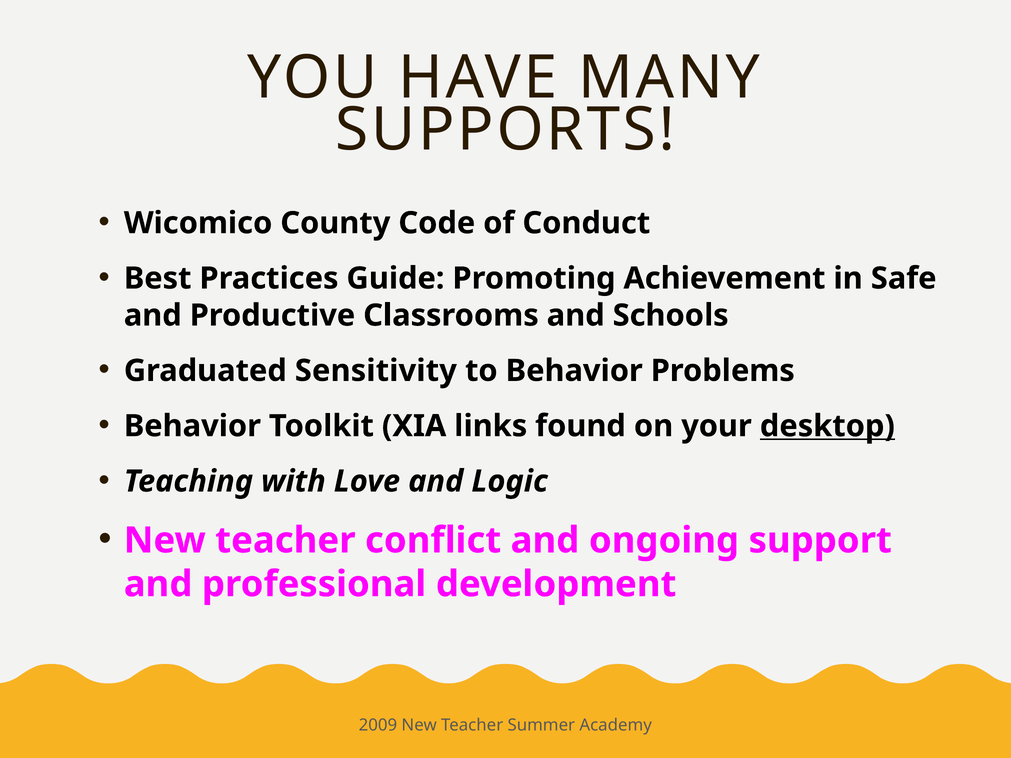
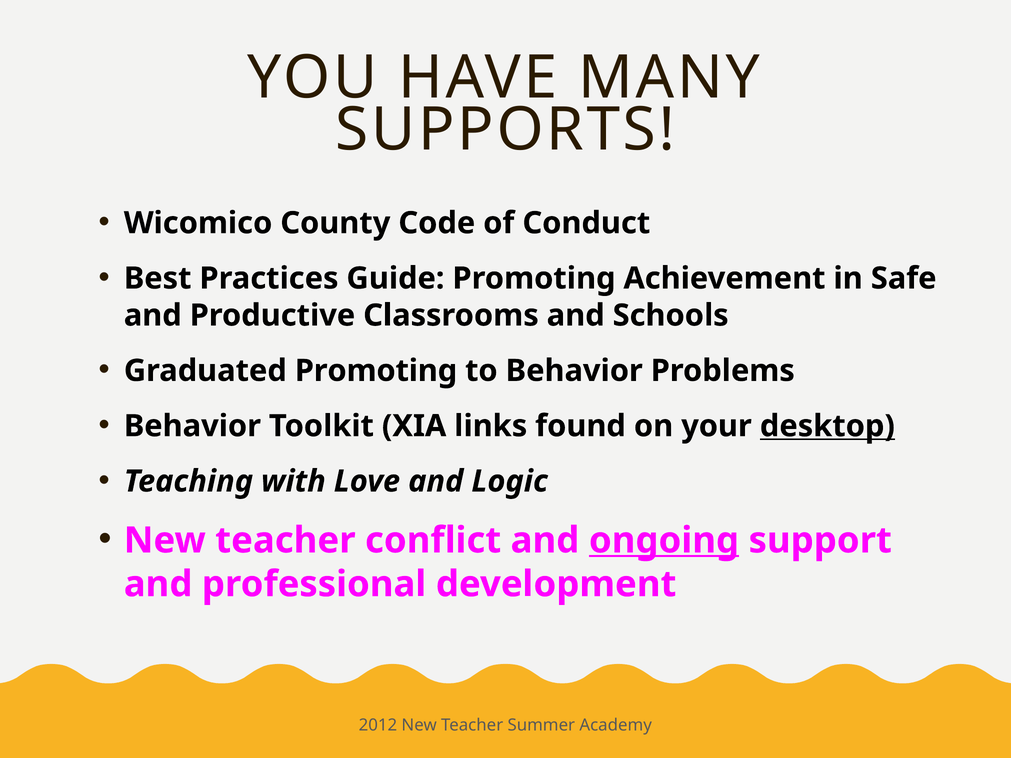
Graduated Sensitivity: Sensitivity -> Promoting (376, 371)
ongoing underline: none -> present (664, 541)
2009: 2009 -> 2012 (378, 725)
